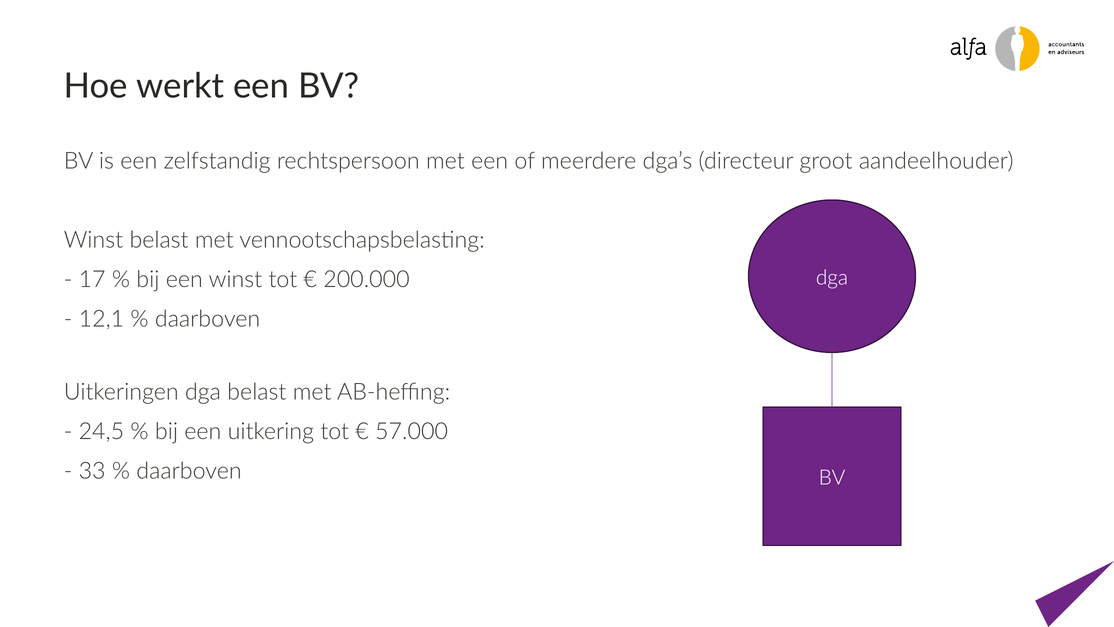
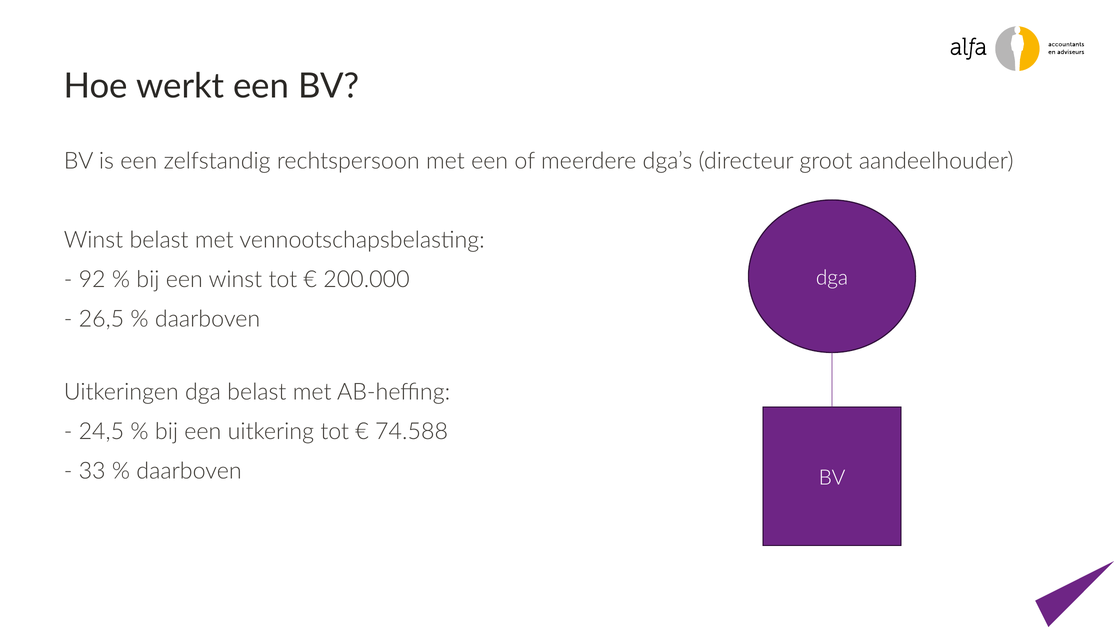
17: 17 -> 92 (92, 279)
12,1: 12,1 -> 26,5 (101, 319)
57.000: 57.000 -> 74.588 (412, 431)
